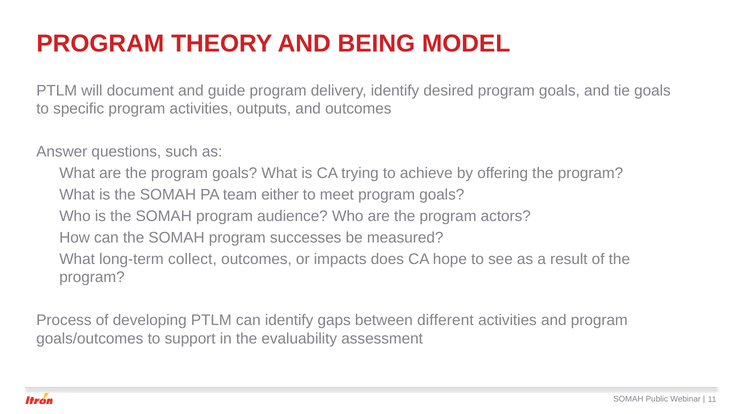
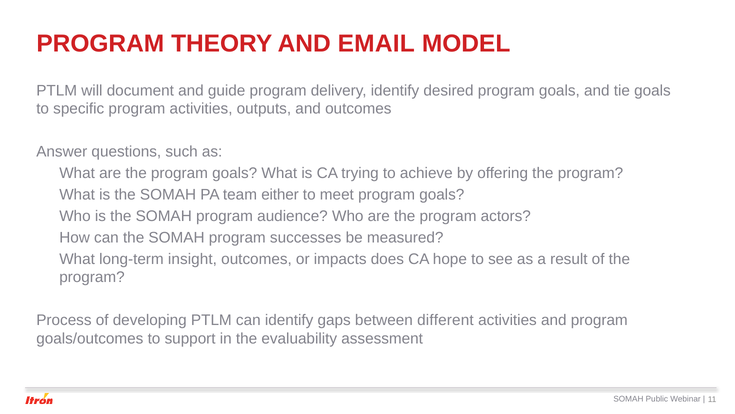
BEING: BEING -> EMAIL (376, 44)
collect: collect -> insight (192, 259)
